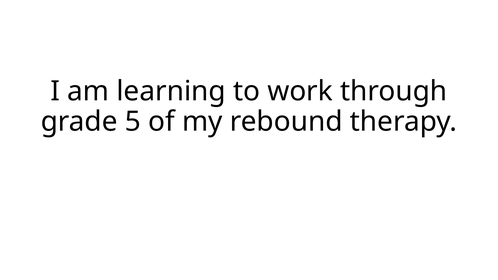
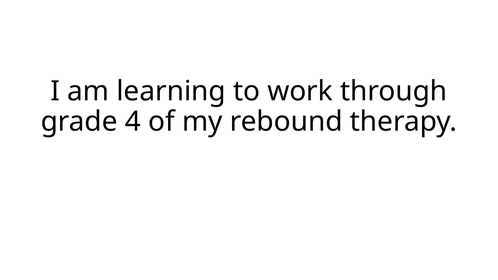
5: 5 -> 4 (133, 122)
